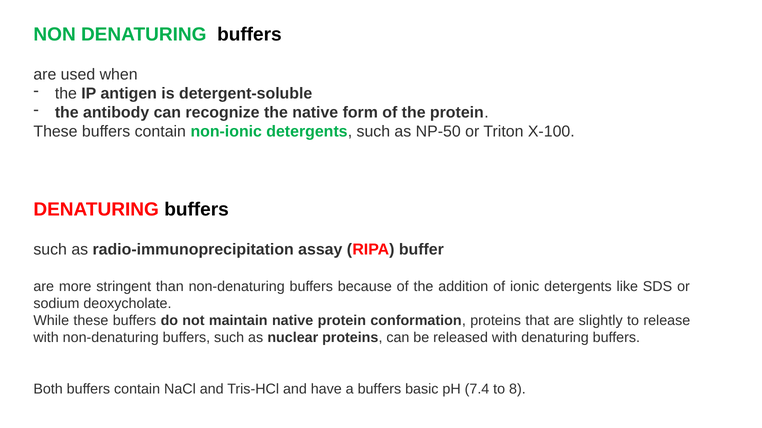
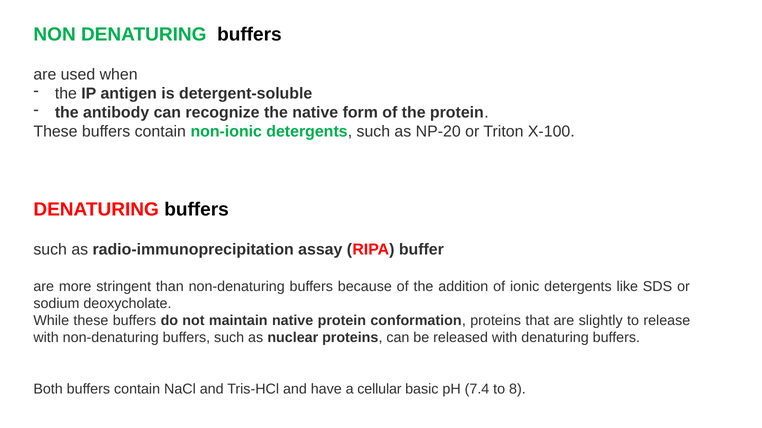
NP-50: NP-50 -> NP-20 (438, 132)
a buffers: buffers -> cellular (379, 390)
